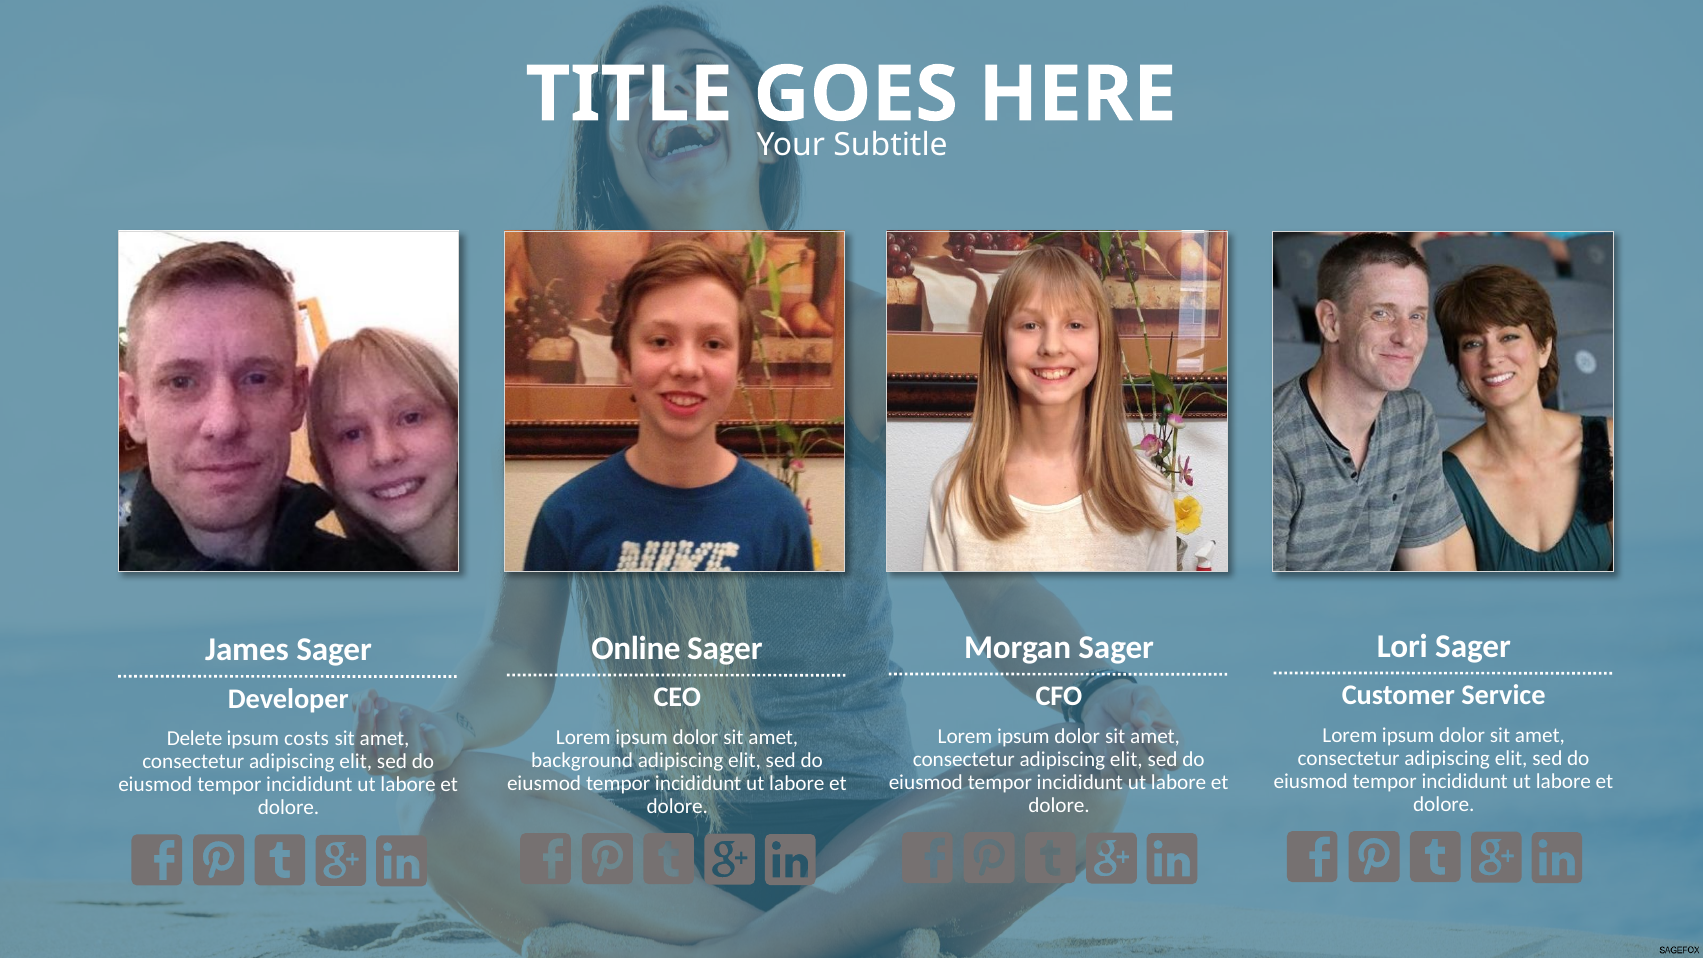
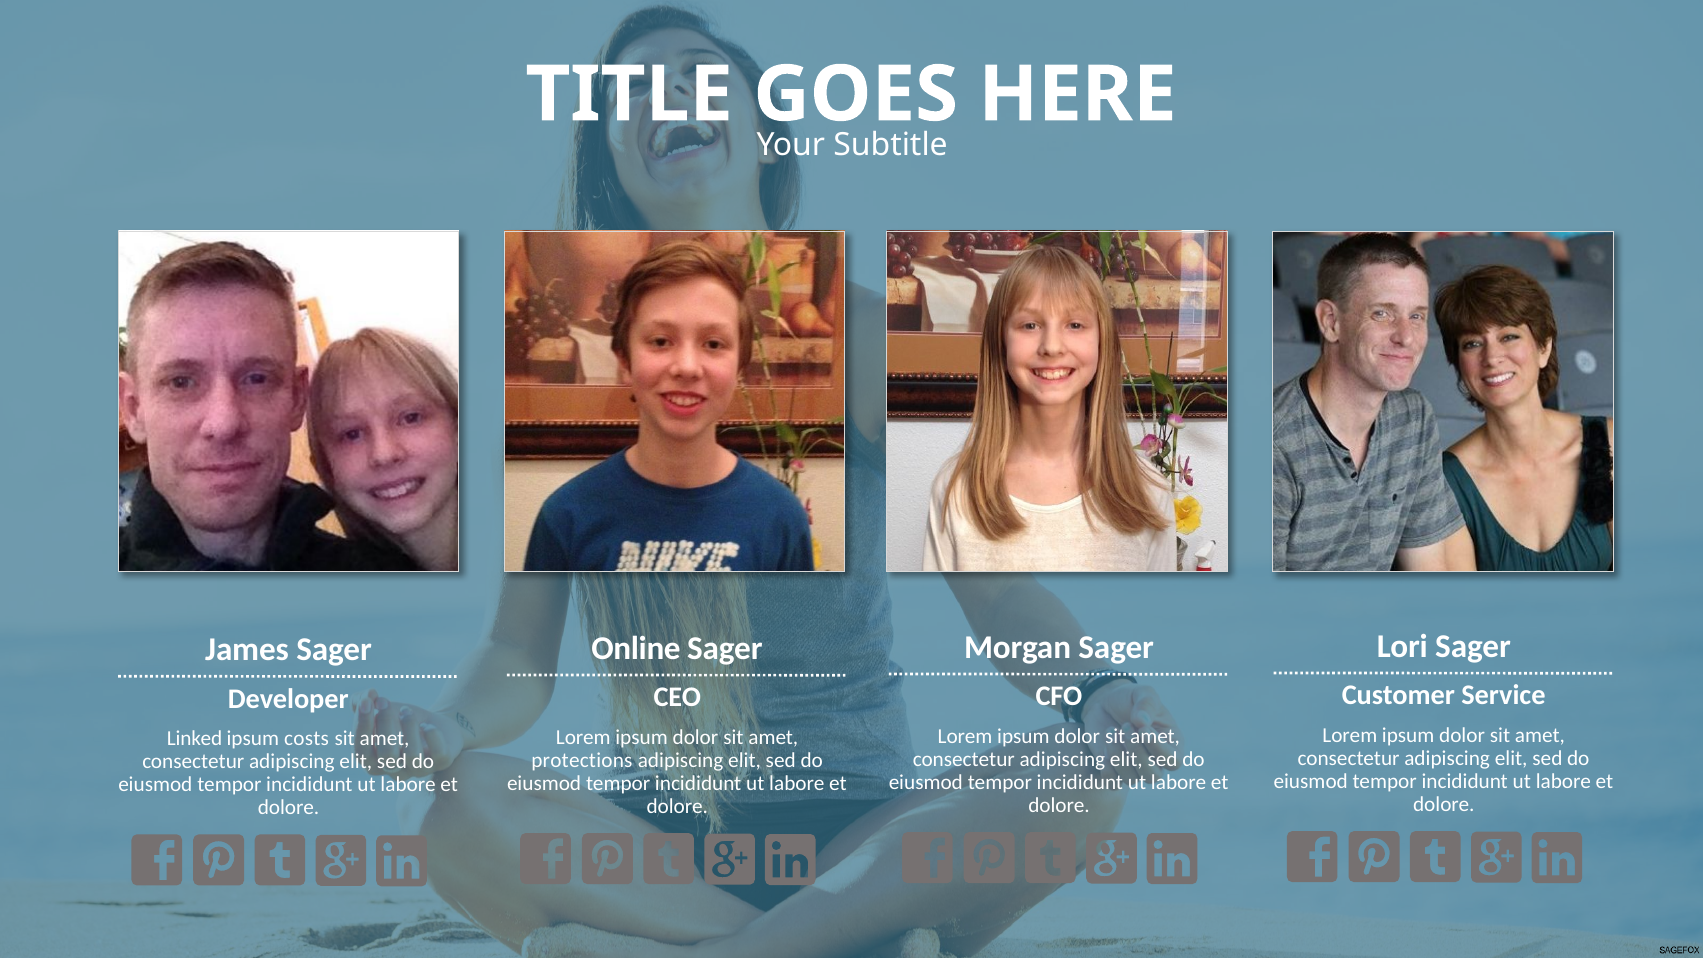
Delete: Delete -> Linked (195, 739)
background: background -> protections (582, 761)
